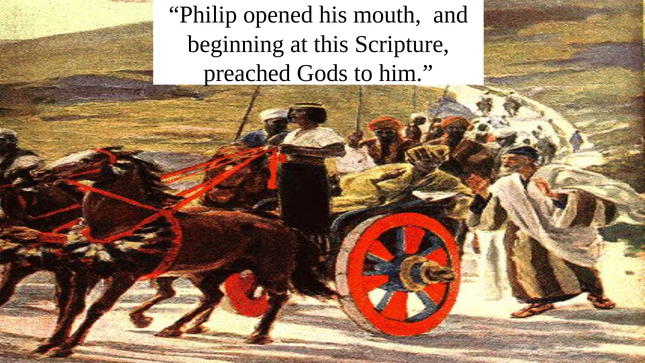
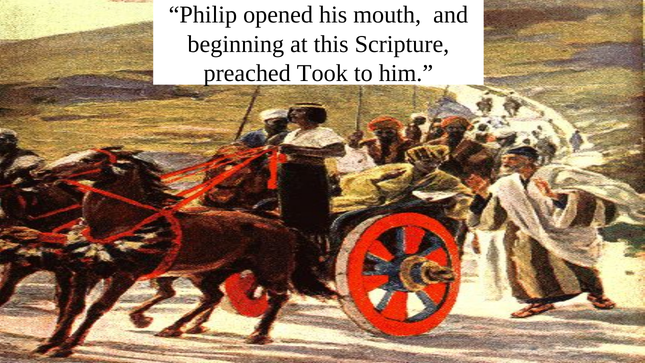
Gods: Gods -> Took (322, 73)
